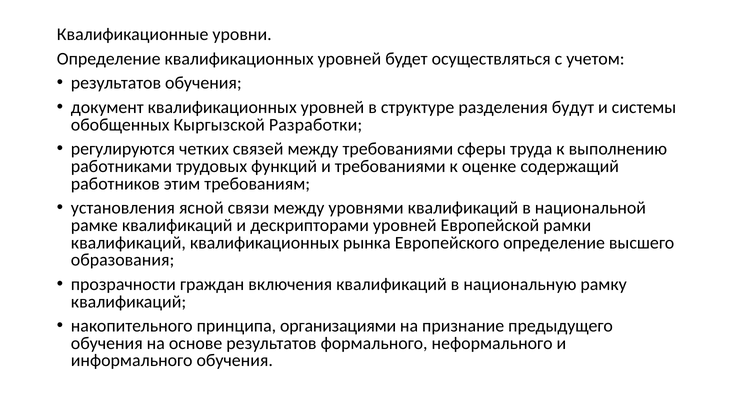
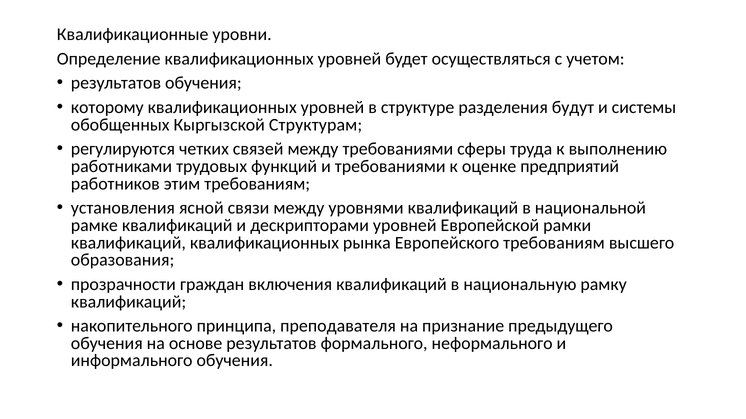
документ: документ -> которому (107, 108)
Разработки: Разработки -> Структурам (316, 125)
содержащий: содержащий -> предприятий (570, 167)
Европейского определение: определение -> требованиям (554, 243)
организациями: организациями -> преподавателя (338, 326)
